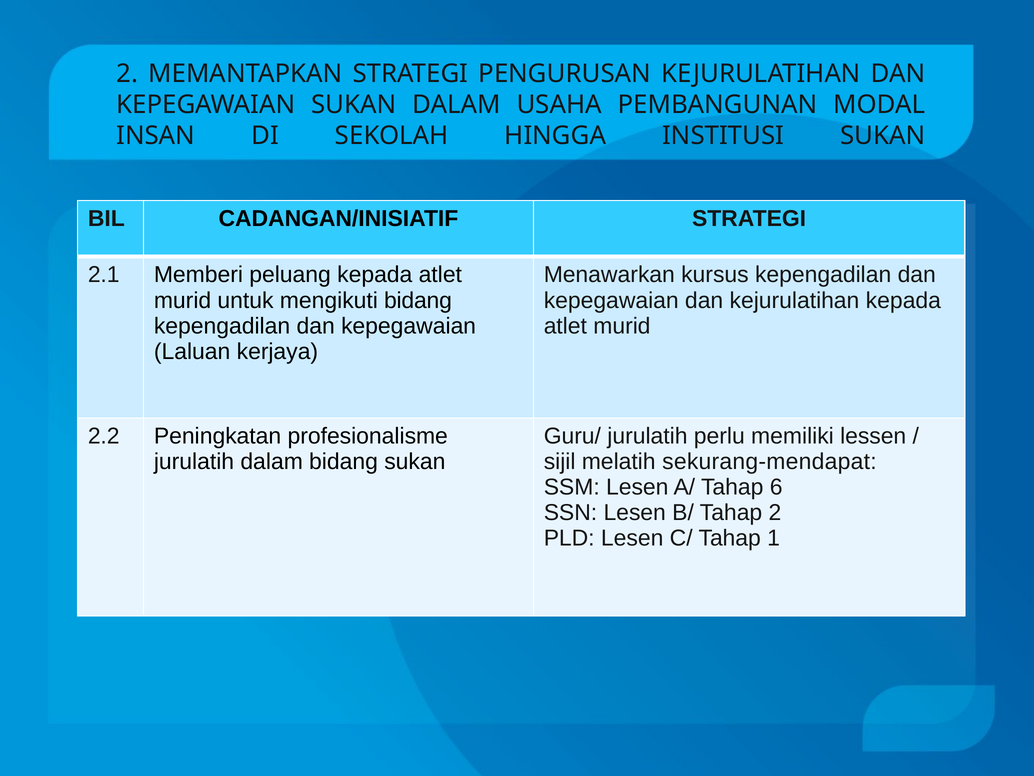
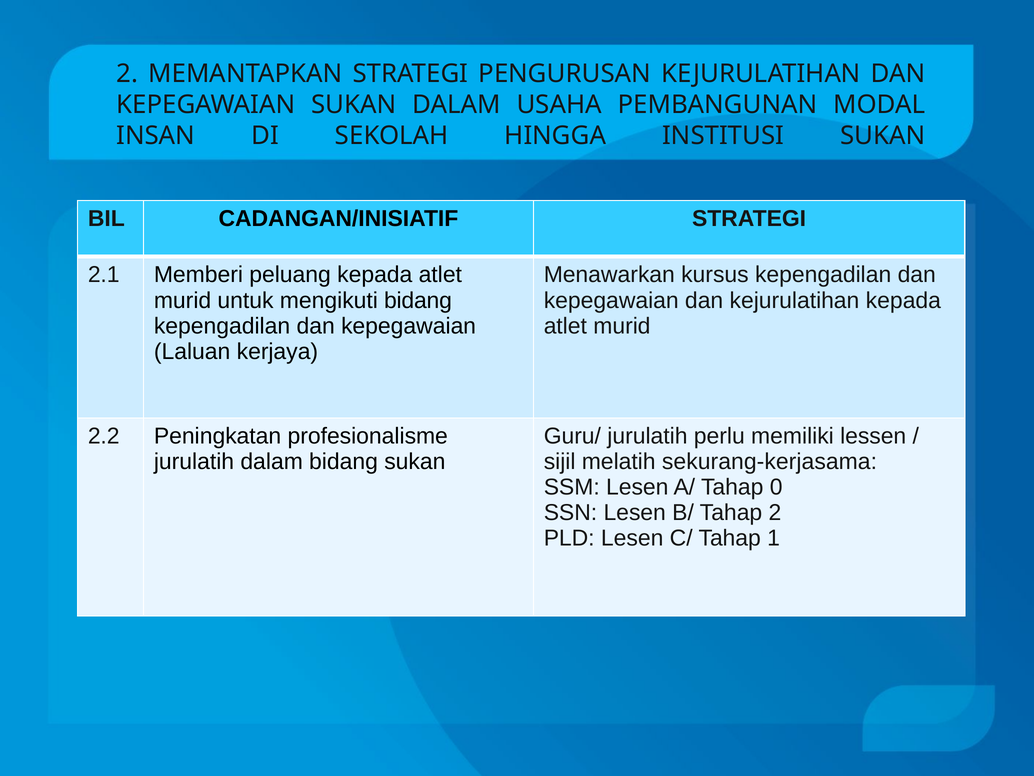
sekurang-mendapat: sekurang-mendapat -> sekurang-kerjasama (769, 461)
6: 6 -> 0 (776, 487)
